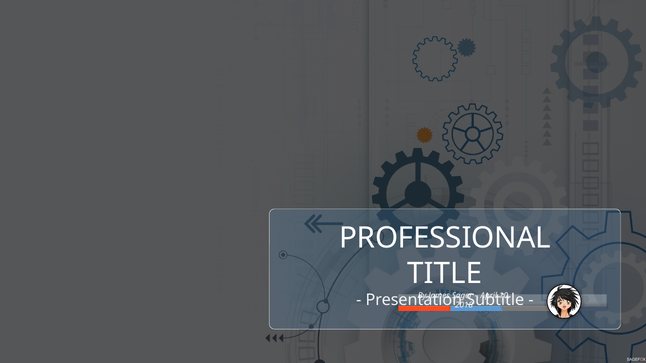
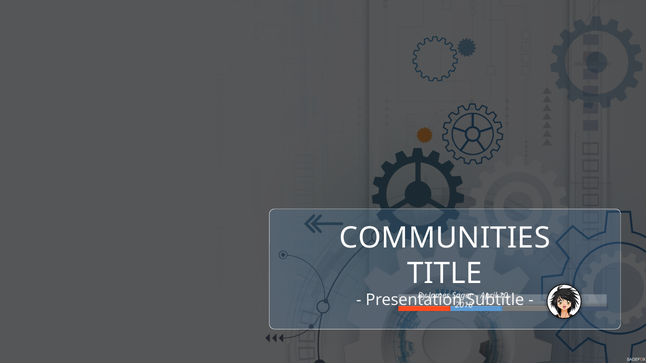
PROFESSIONAL: PROFESSIONAL -> COMMUNITIES (445, 238)
